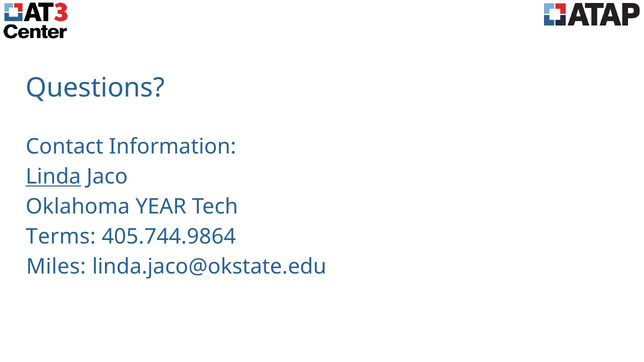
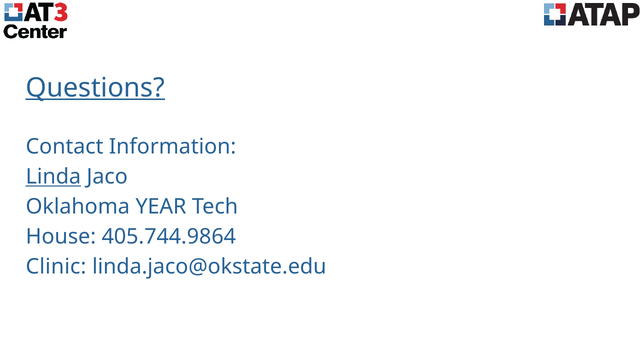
Questions underline: none -> present (95, 88)
Terms: Terms -> House (61, 237)
Miles: Miles -> Clinic (56, 267)
